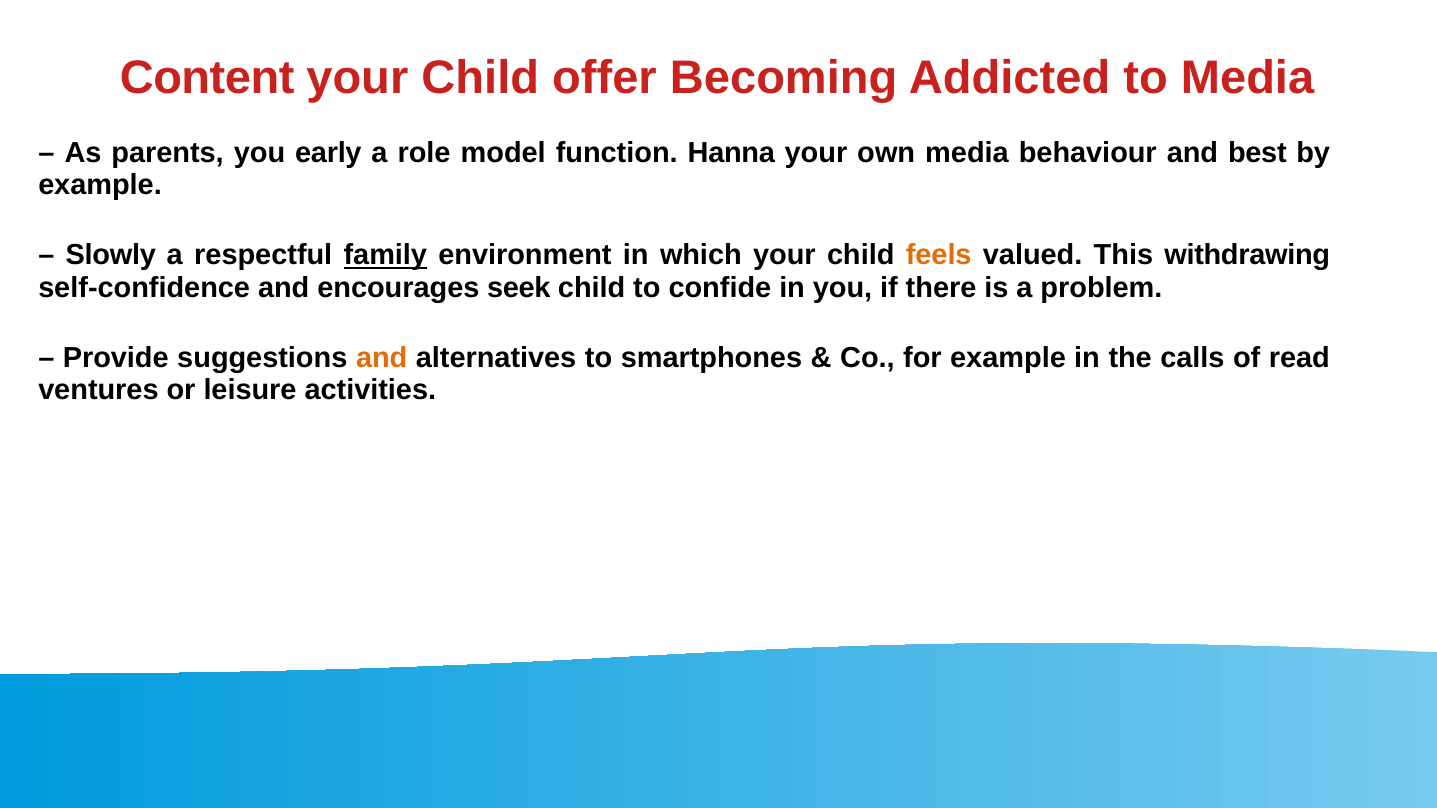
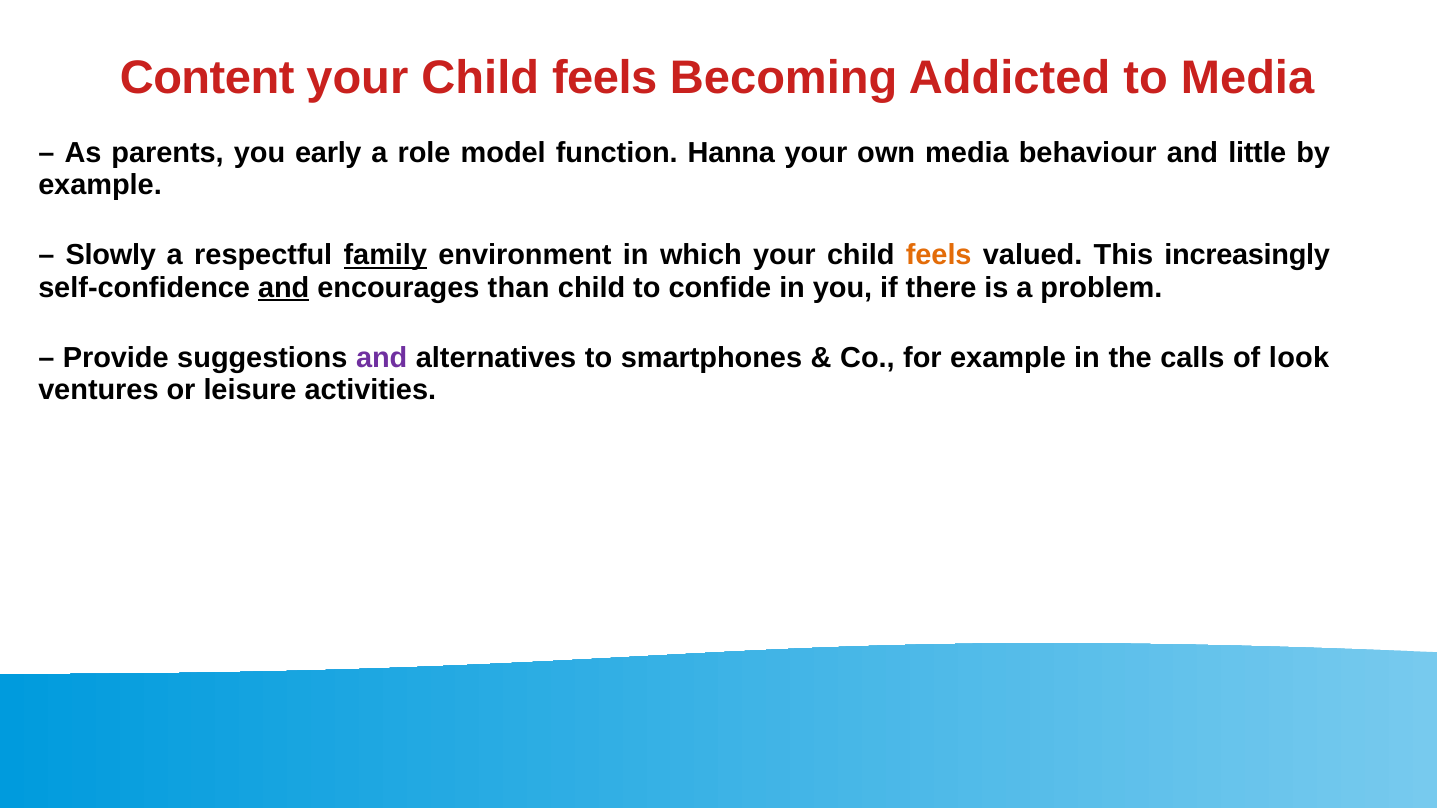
offer: offer -> feels (605, 78)
best: best -> little (1257, 153)
withdrawing: withdrawing -> increasingly (1247, 255)
and underline: none -> present (284, 288)
seek: seek -> than (519, 288)
and colour: orange -> purple (382, 358)
read: read -> look (1299, 358)
